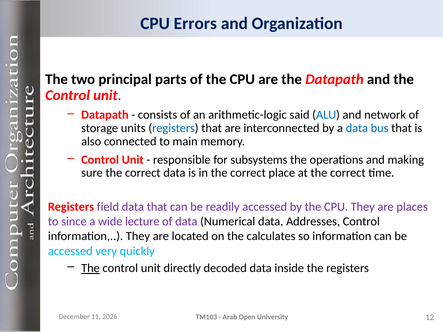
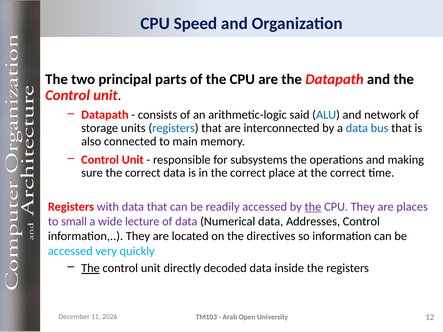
Errors: Errors -> Speed (195, 23)
field: field -> with (108, 207)
the underline: none -> present (313, 207)
since: since -> small (74, 222)
calculates: calculates -> directives (271, 236)
